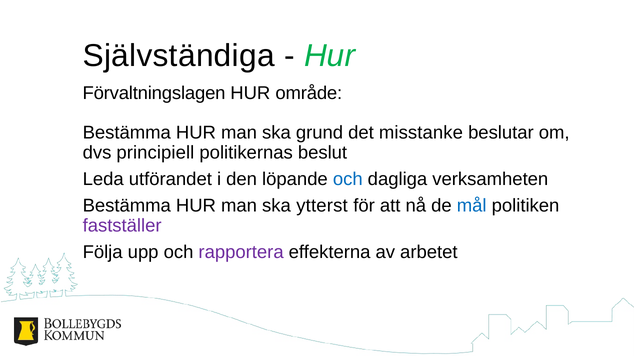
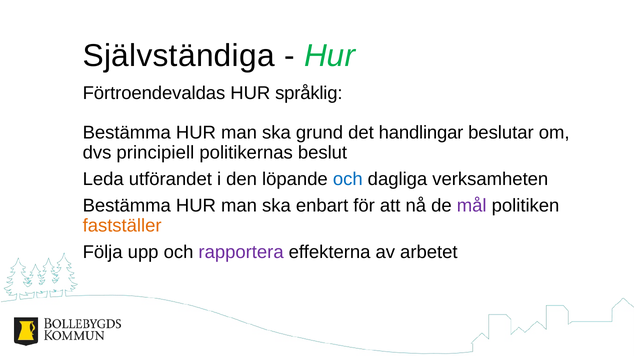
Förvaltningslagen: Förvaltningslagen -> Förtroendevaldas (154, 93)
område: område -> språklig (309, 93)
misstanke: misstanke -> handlingar (421, 133)
ytterst: ytterst -> enbart (322, 206)
mål colour: blue -> purple (472, 206)
fastställer colour: purple -> orange (122, 226)
